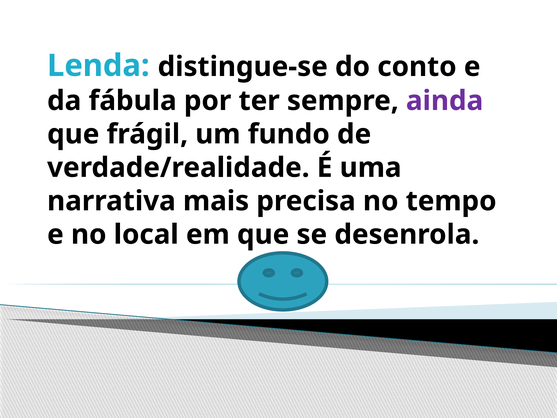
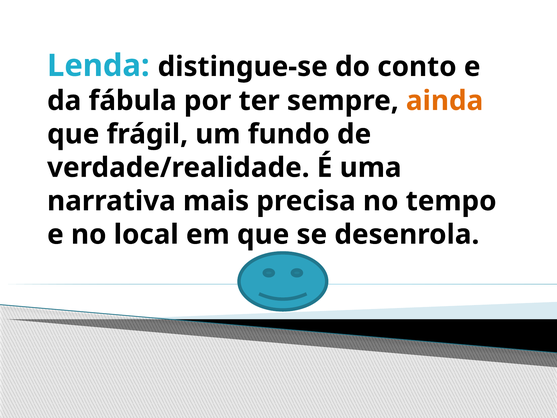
ainda colour: purple -> orange (445, 101)
